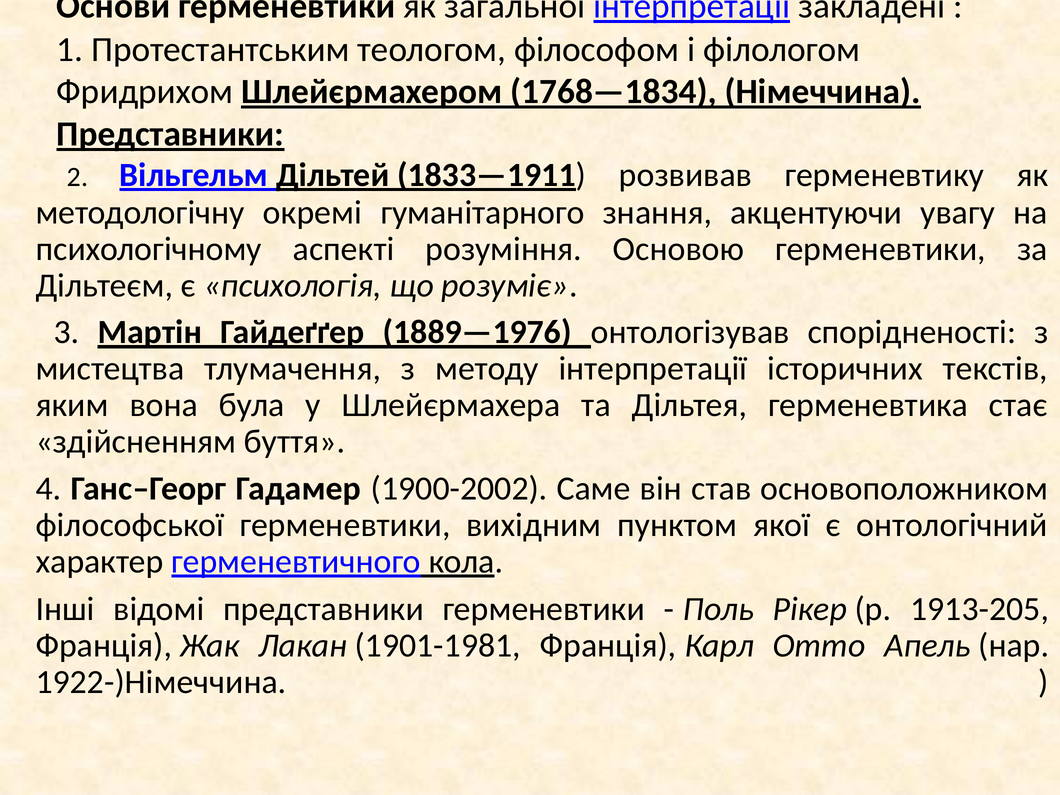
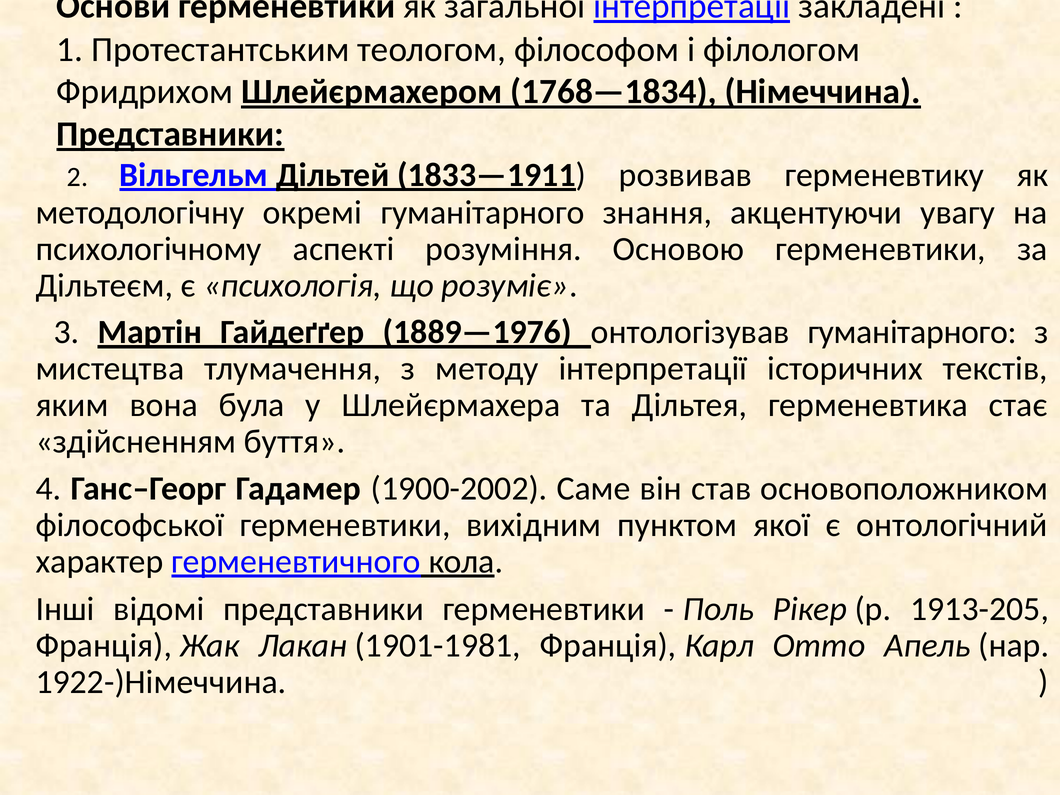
онтологізував спорідненості: спорідненості -> гуманітарного (912, 332)
